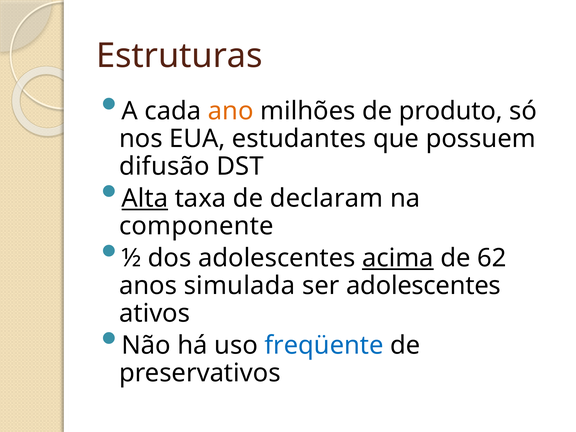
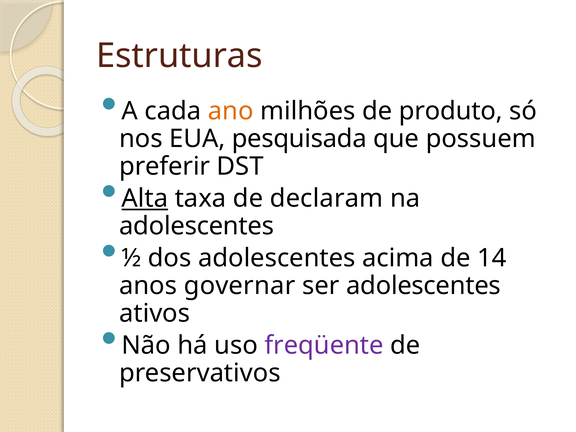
estudantes: estudantes -> pesquisada (299, 139)
difusão: difusão -> preferir (165, 167)
componente: componente -> adolescentes (197, 226)
acima underline: present -> none (398, 258)
62: 62 -> 14 (492, 258)
simulada: simulada -> governar (240, 286)
freqüente colour: blue -> purple (324, 345)
